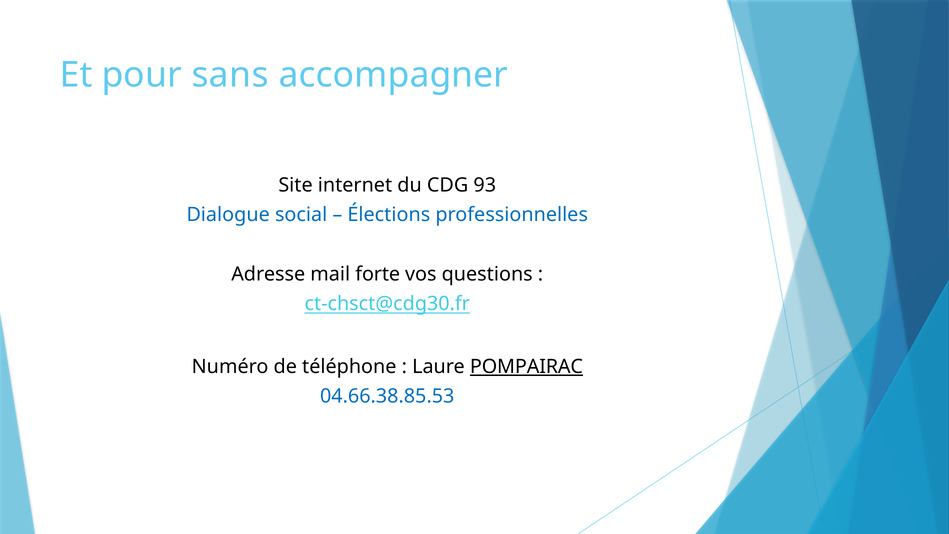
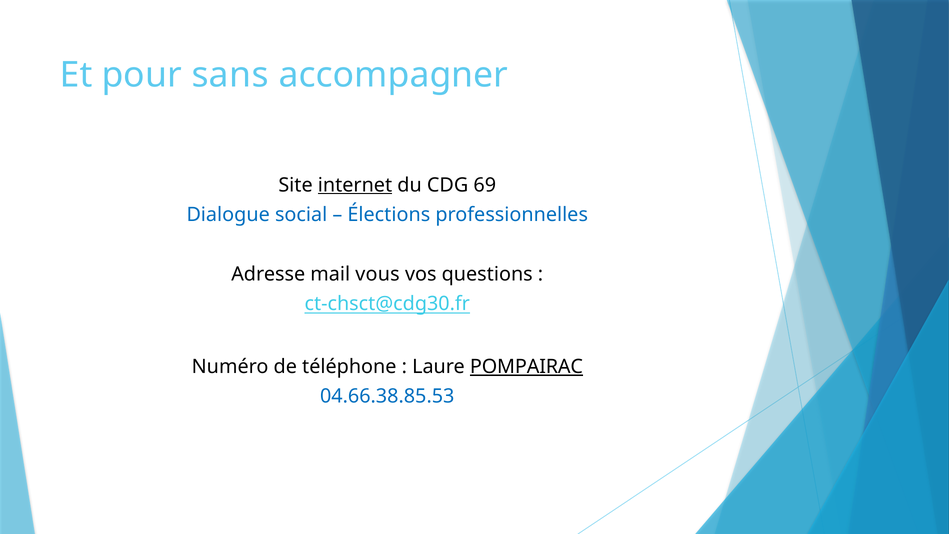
internet underline: none -> present (355, 185)
93: 93 -> 69 (485, 185)
forte: forte -> vous (378, 274)
